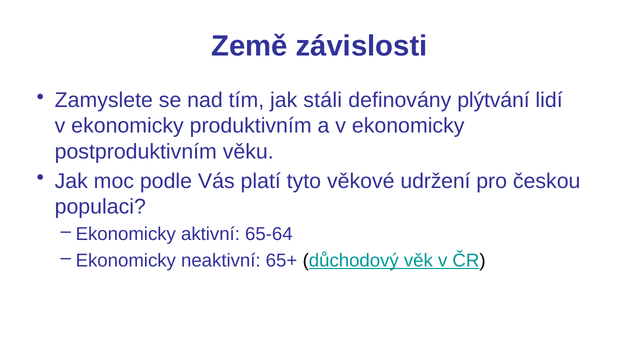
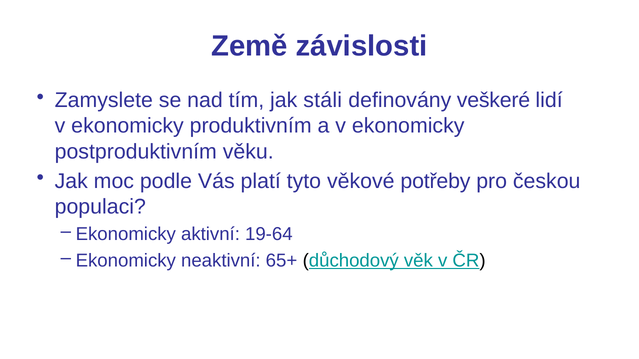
plýtvání: plýtvání -> veškeré (494, 101)
udržení: udržení -> potřeby (435, 181)
65-64: 65-64 -> 19-64 (269, 235)
